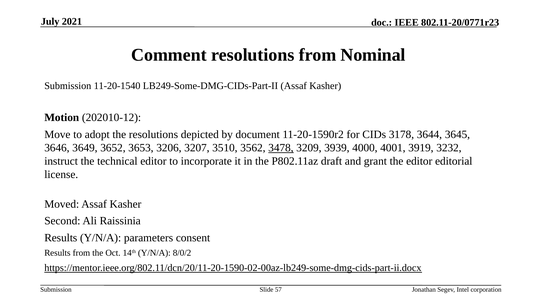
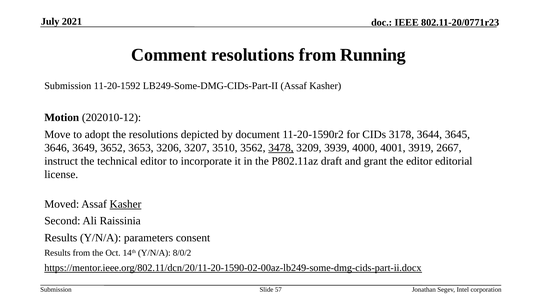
Nominal: Nominal -> Running (373, 55)
11-20-1540: 11-20-1540 -> 11-20-1592 (117, 86)
3232: 3232 -> 2667 (449, 148)
Kasher underline: none -> present (126, 204)
